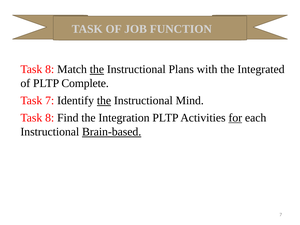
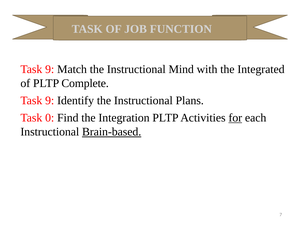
8: 8 -> 9 (50, 69)
the underline: present -> none (97, 69)
Plans: Plans -> Mind (181, 69)
7: 7 -> 9 (50, 101)
the underline: present -> none (104, 101)
Mind: Mind -> Plans (190, 101)
8: 8 -> 0 (50, 118)
